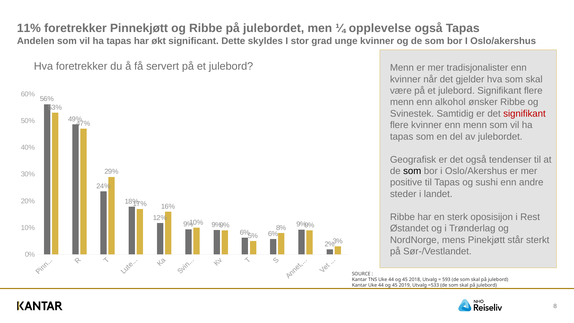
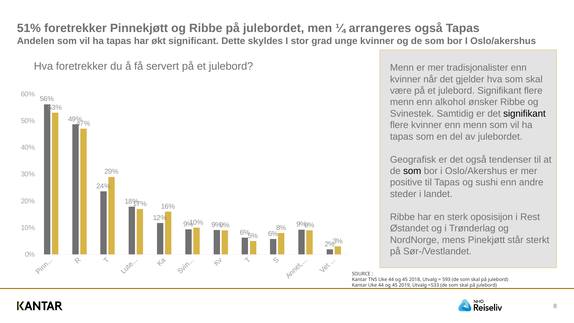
11%: 11% -> 51% (29, 28)
opplevelse: opplevelse -> arrangeres (380, 28)
signifikant colour: red -> black (524, 114)
